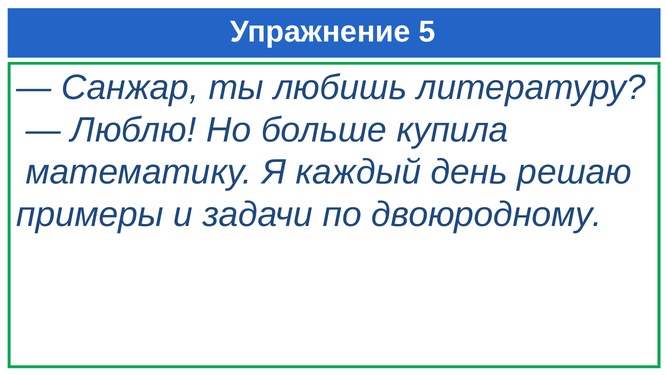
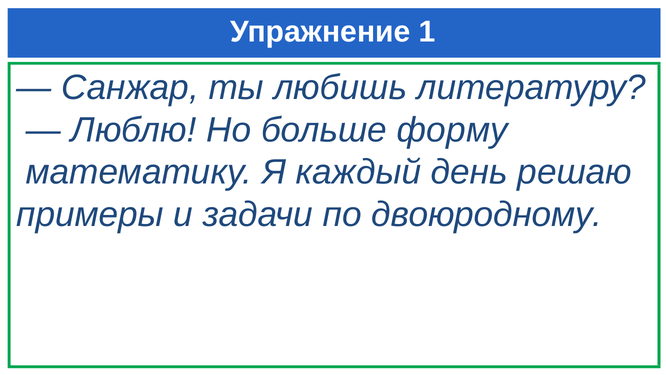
5: 5 -> 1 (427, 32)
купила: купила -> форму (452, 130)
